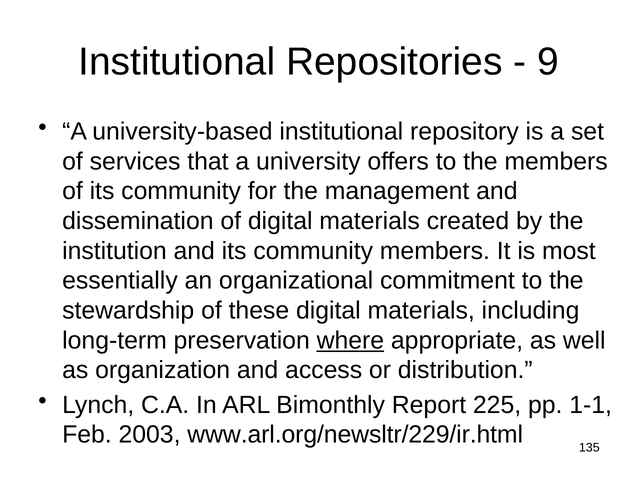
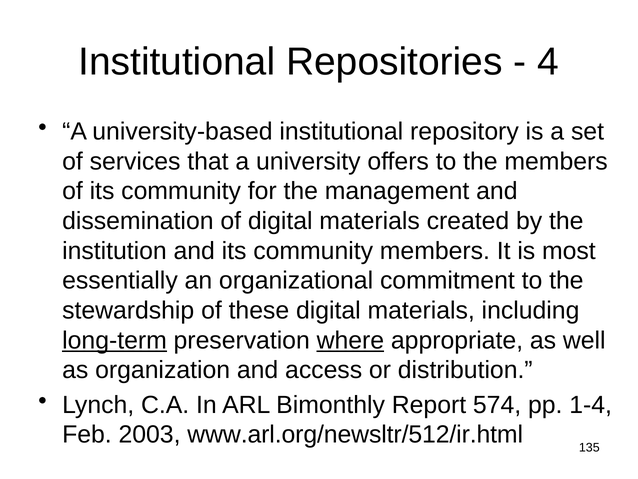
9: 9 -> 4 (548, 62)
long-term underline: none -> present (115, 340)
225: 225 -> 574 (497, 405)
1-1: 1-1 -> 1-4 (591, 405)
www.arl.org/newsltr/229/ir.html: www.arl.org/newsltr/229/ir.html -> www.arl.org/newsltr/512/ir.html (355, 434)
